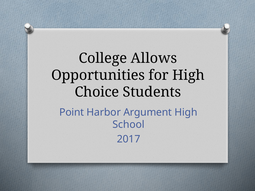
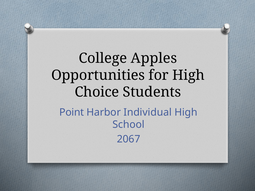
Allows: Allows -> Apples (154, 58)
Argument: Argument -> Individual (148, 112)
2017: 2017 -> 2067 (129, 139)
